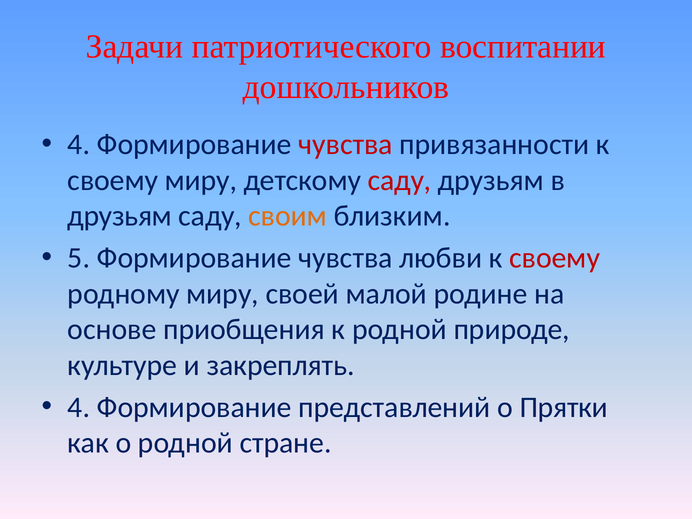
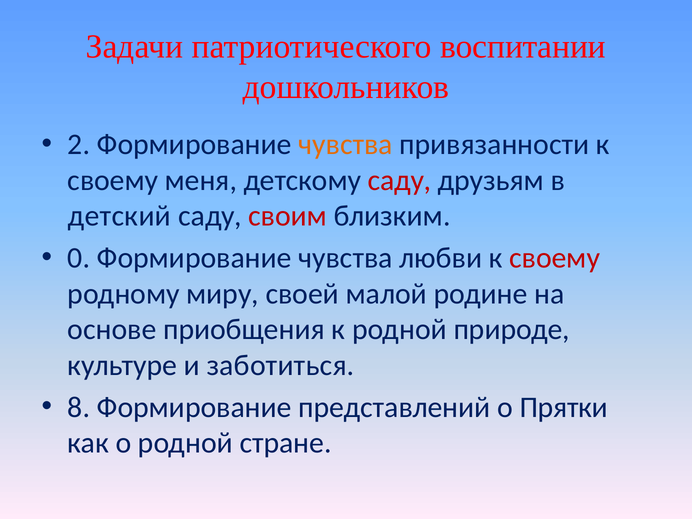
4: 4 -> 2 (79, 145)
чувства colour: red -> orange (345, 145)
своему миру: миру -> меня (201, 180)
друзьям: друзьям -> детский (119, 216)
своим colour: orange -> red (288, 216)
5: 5 -> 0 (79, 258)
закреплять: закреплять -> заботиться (281, 365)
4: 4 -> 8 (79, 407)
